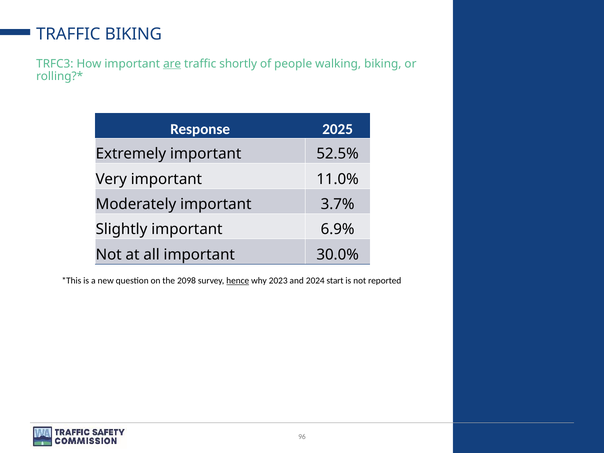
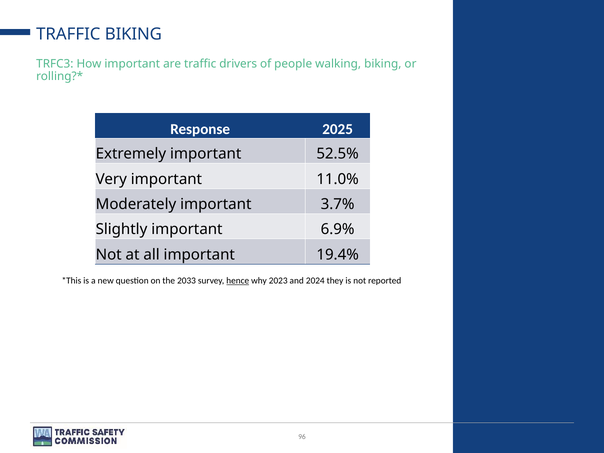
are underline: present -> none (172, 64)
shortly: shortly -> drivers (238, 64)
30.0%: 30.0% -> 19.4% (338, 255)
2098: 2098 -> 2033 (187, 281)
start: start -> they (335, 281)
